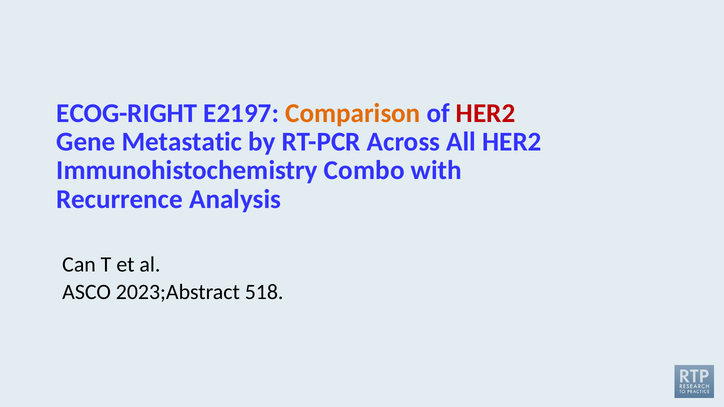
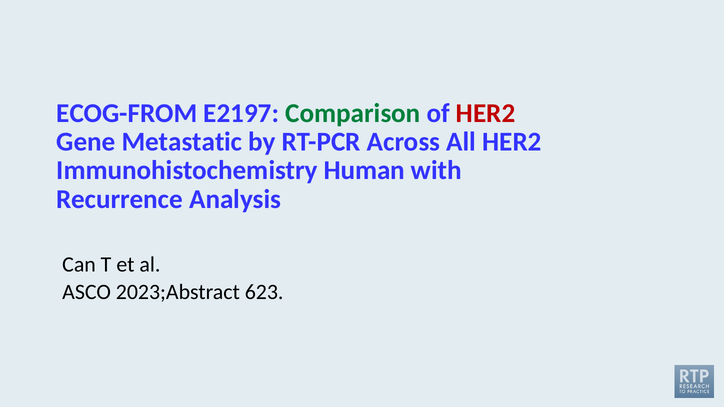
ECOG-RIGHT: ECOG-RIGHT -> ECOG-FROM (127, 113)
Comparison colour: orange -> green (353, 113)
Combo: Combo -> Human (364, 171)
518: 518 -> 623 (264, 292)
